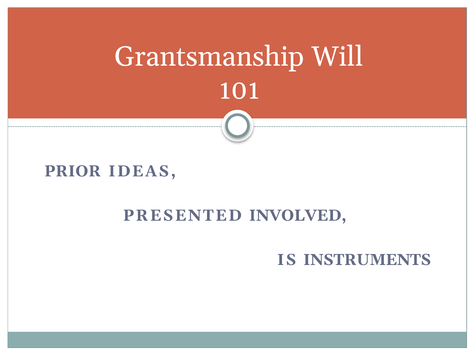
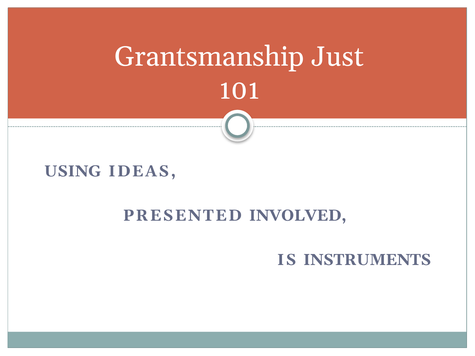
Will: Will -> Just (337, 57)
PRIOR: PRIOR -> USING (73, 171)
